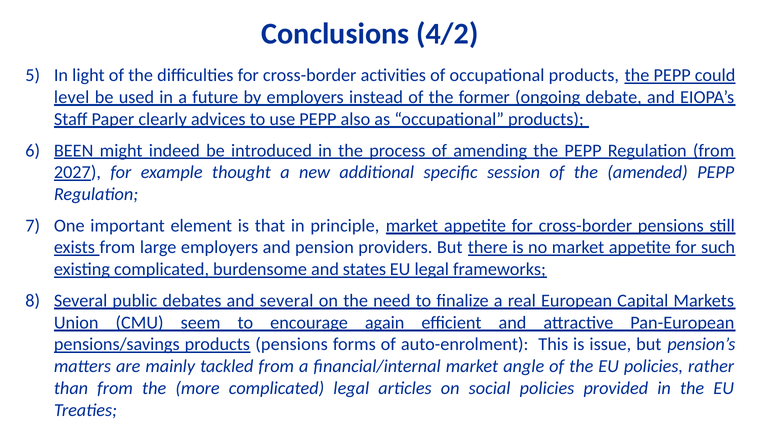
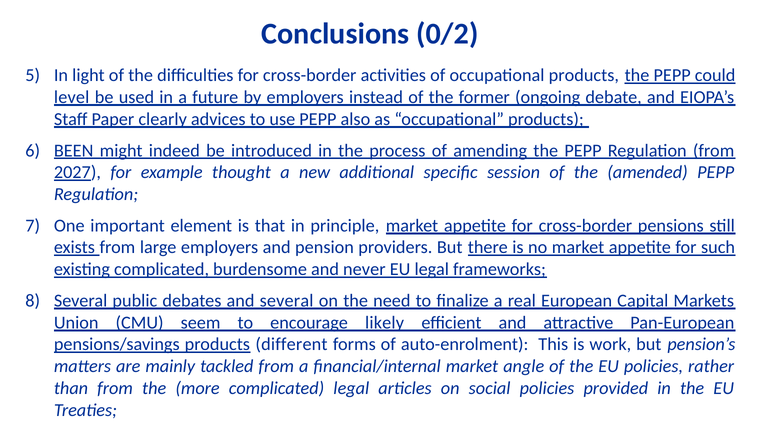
4/2: 4/2 -> 0/2 (447, 34)
states: states -> never (364, 269)
again: again -> likely (385, 323)
products pensions: pensions -> different (292, 344)
issue: issue -> work (610, 344)
